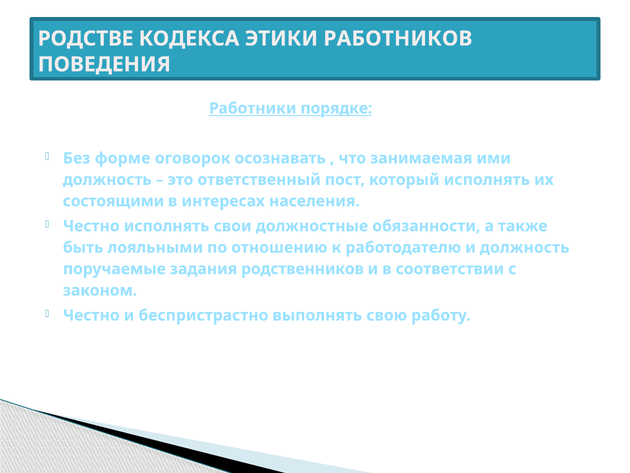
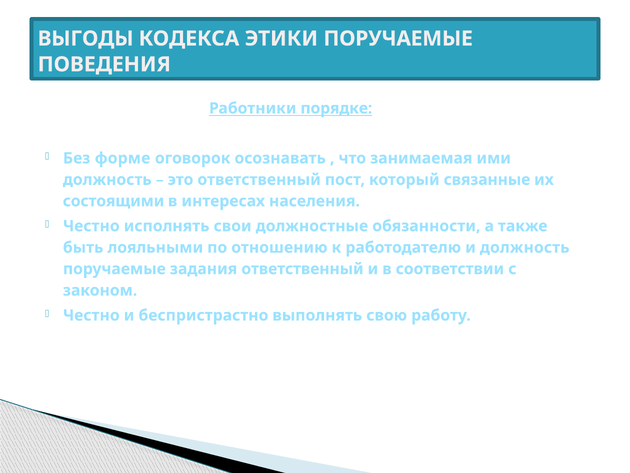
РОДСТВЕ: РОДСТВЕ -> ВЫГОДЫ (86, 39)
ЭТИКИ РАБОТНИКОВ: РАБОТНИКОВ -> ПОРУЧАЕМЫЕ (398, 39)
который исполнять: исполнять -> связанные (487, 179)
задания родственников: родственников -> ответственный (302, 269)
